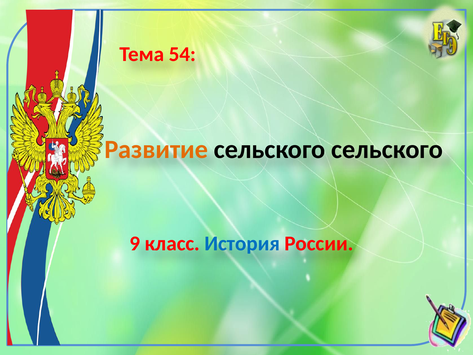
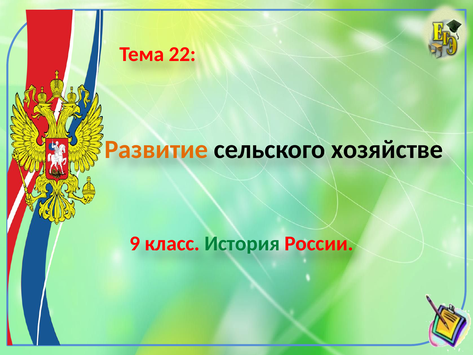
54: 54 -> 22 (182, 54)
сельского сельского: сельского -> хозяйстве (387, 149)
История colour: blue -> green (242, 244)
